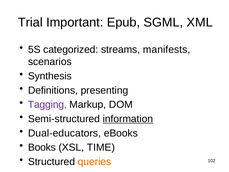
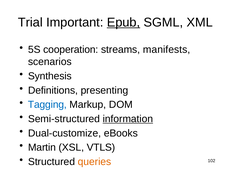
Epub underline: none -> present (123, 22)
categorized: categorized -> cooperation (71, 49)
Tagging colour: purple -> blue (47, 104)
Dual-educators: Dual-educators -> Dual-customize (65, 133)
Books: Books -> Martin (42, 147)
TIME: TIME -> VTLS (101, 147)
